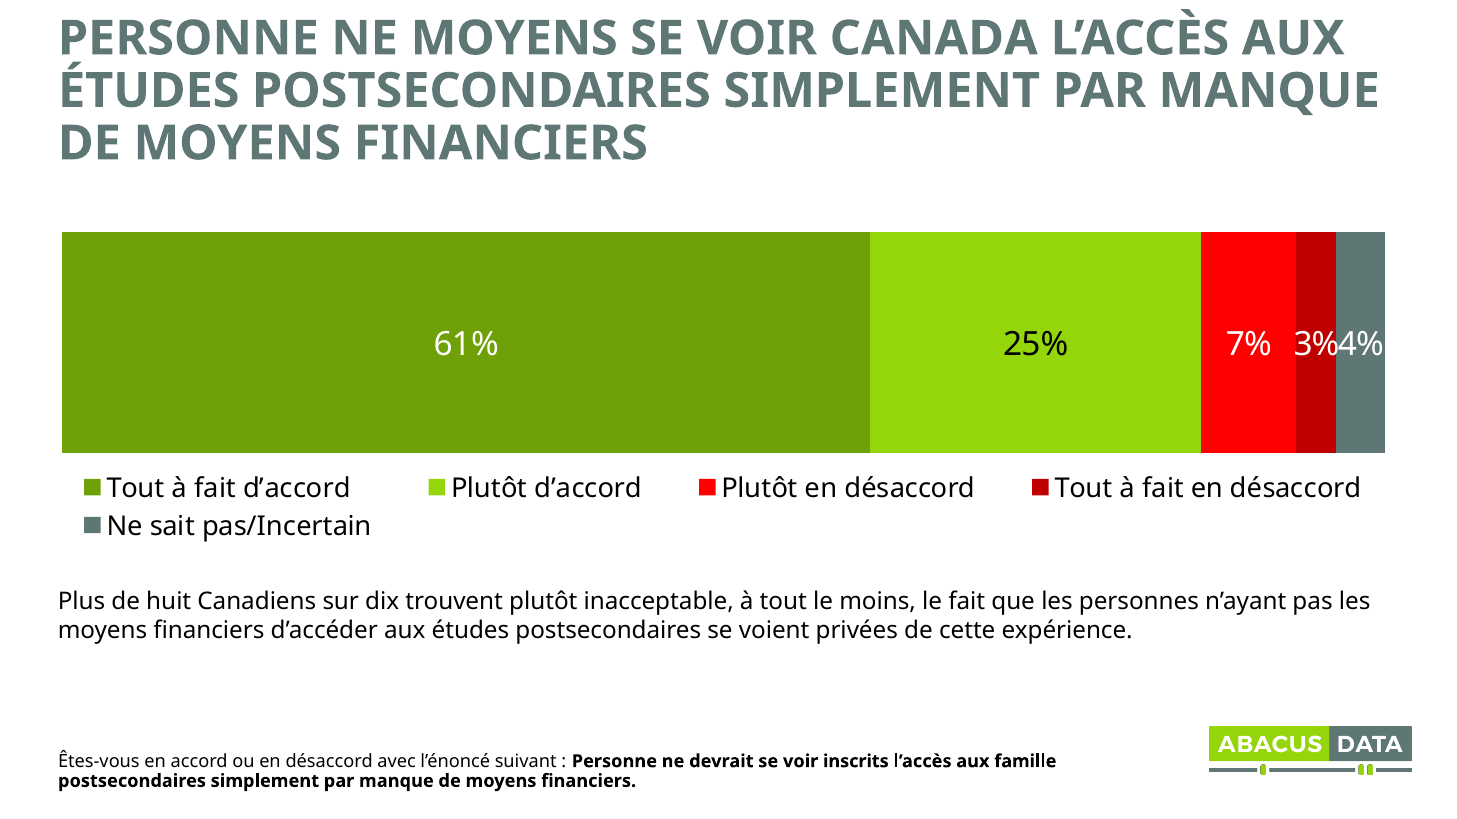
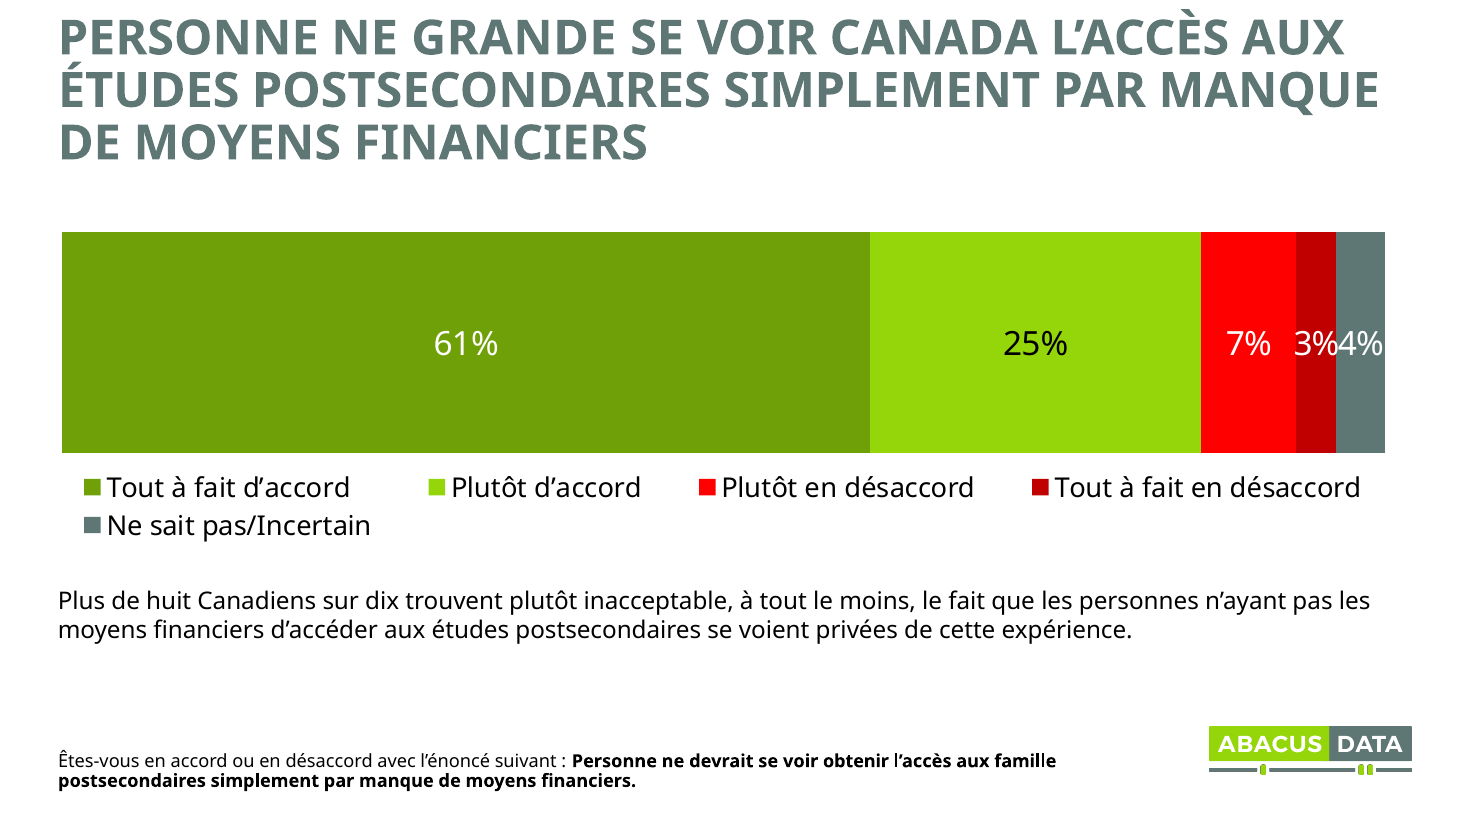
NE MOYENS: MOYENS -> GRANDE (514, 38)
inscrits: inscrits -> obtenir (856, 762)
